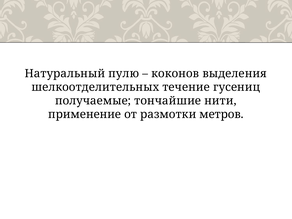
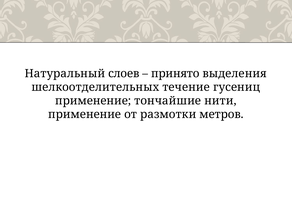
пулю: пулю -> слоев (124, 74)
коконов: коконов -> принято (175, 74)
получаемые: получаемые -> применение (93, 101)
